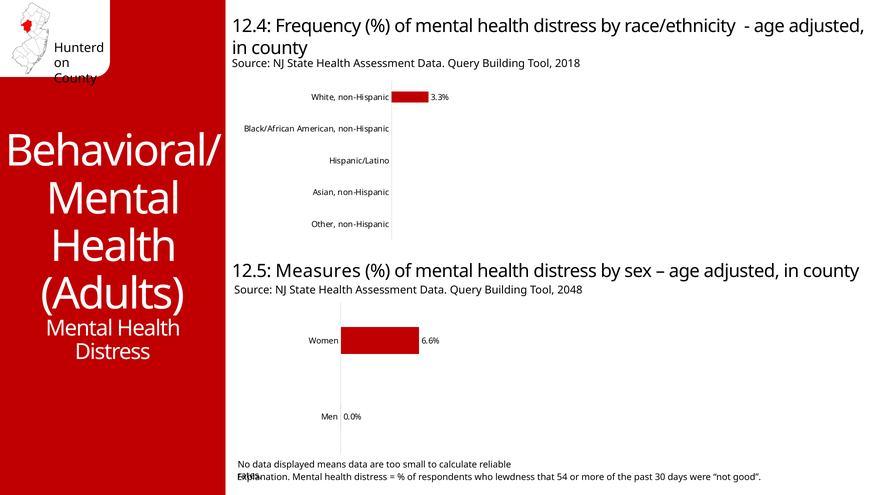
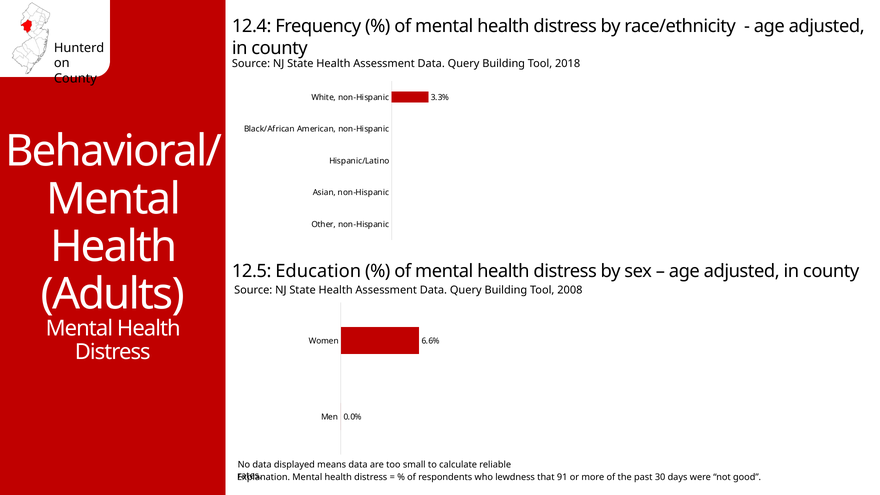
Measures: Measures -> Education (318, 271)
2048: 2048 -> 2008 (570, 290)
54: 54 -> 91 (562, 477)
